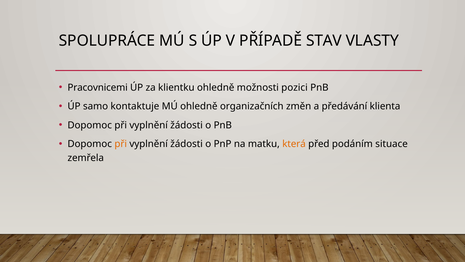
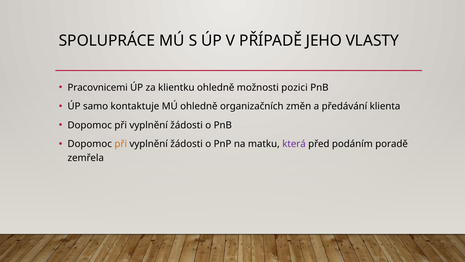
STAV: STAV -> JEHO (324, 41)
která colour: orange -> purple (294, 144)
situace: situace -> poradě (392, 144)
